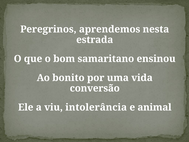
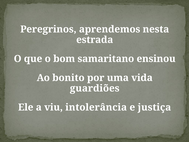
conversão: conversão -> guardiões (95, 88)
animal: animal -> justiça (154, 107)
